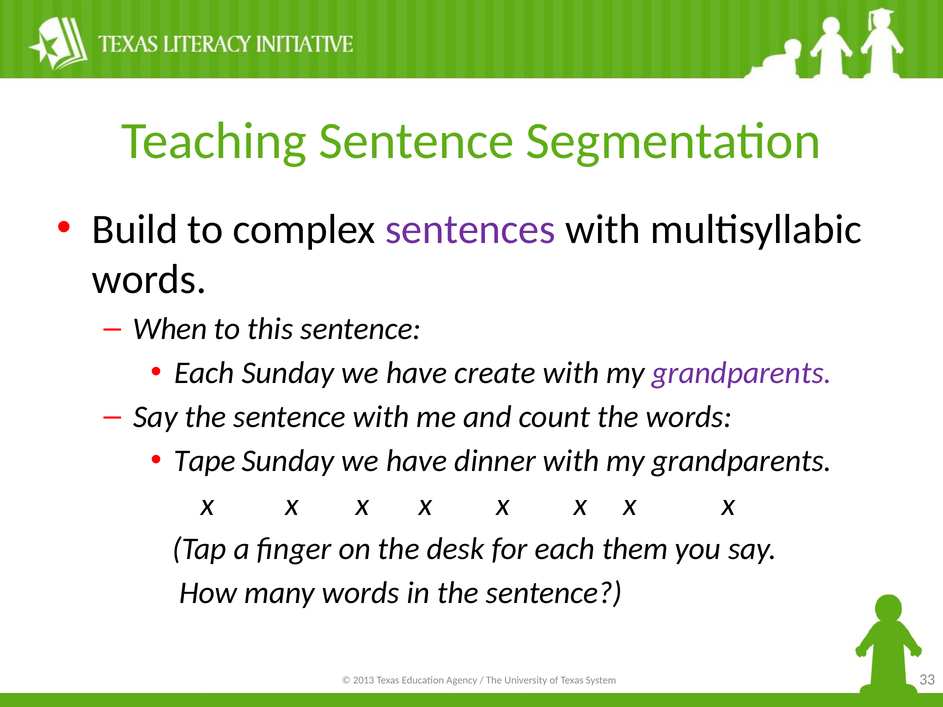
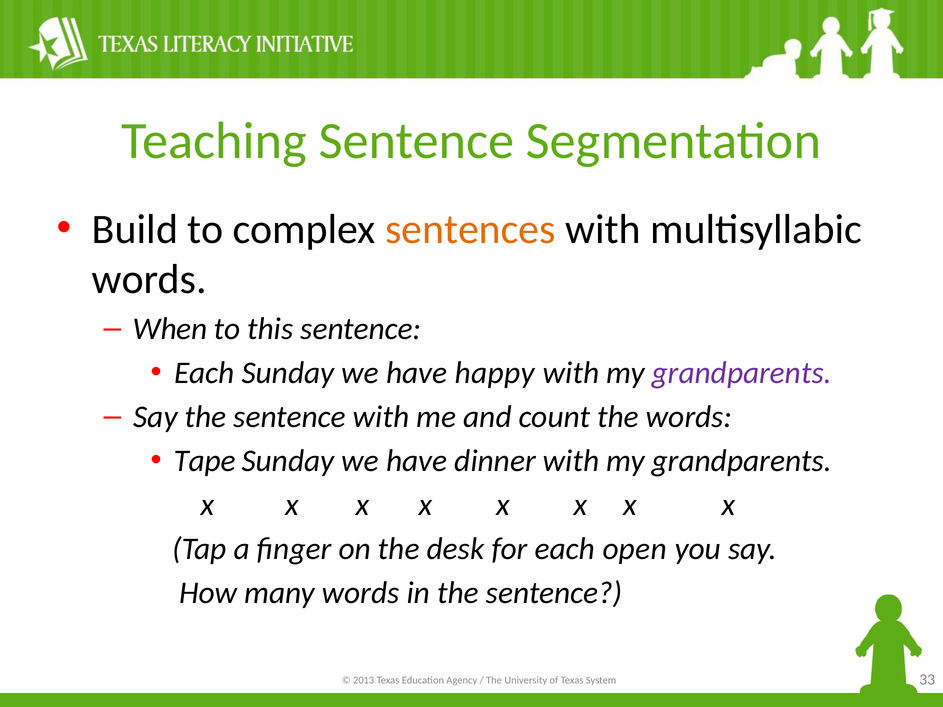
sentences colour: purple -> orange (470, 229)
create: create -> happy (495, 373)
them: them -> open (635, 549)
